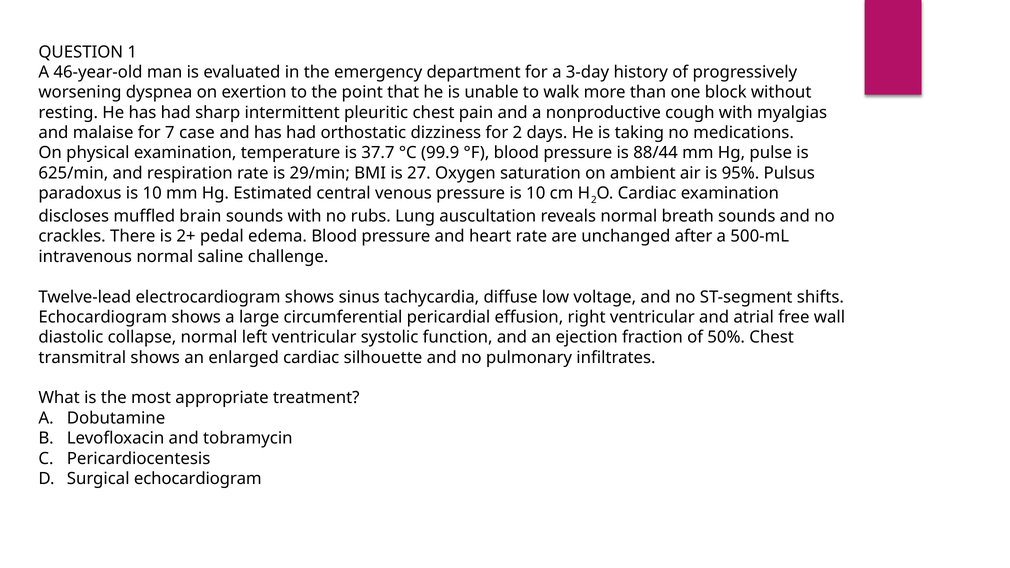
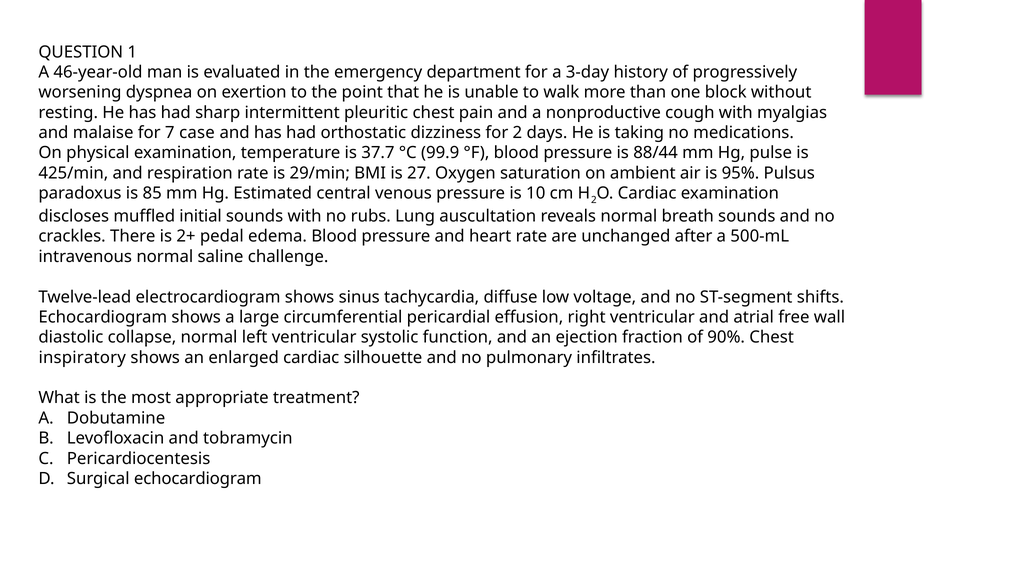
625/min: 625/min -> 425/min (73, 173)
paradoxus is 10: 10 -> 85 (152, 193)
brain: brain -> initial (201, 216)
50%: 50% -> 90% (726, 337)
transmitral: transmitral -> inspiratory (82, 358)
